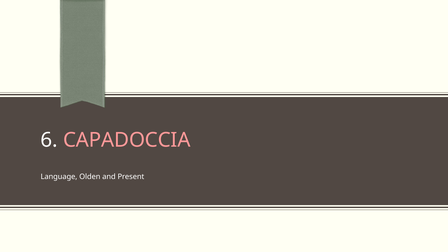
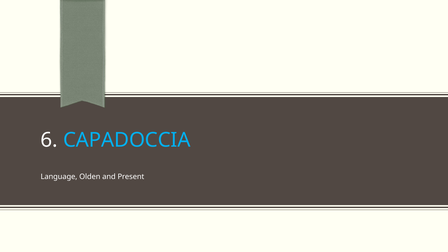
CAPADOCCIA colour: pink -> light blue (127, 140)
